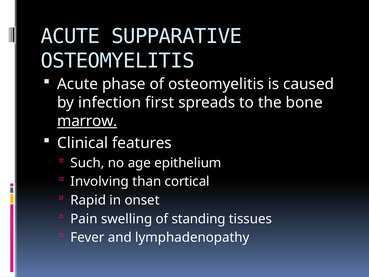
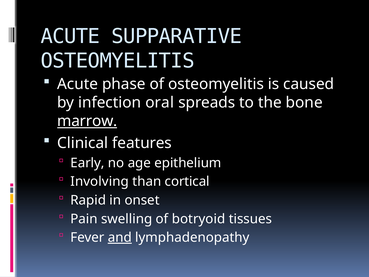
first: first -> oral (160, 103)
Such: Such -> Early (87, 163)
standing: standing -> botryoid (199, 219)
and underline: none -> present (120, 237)
